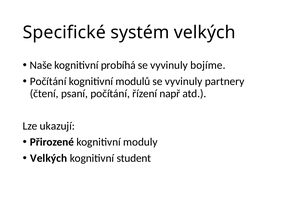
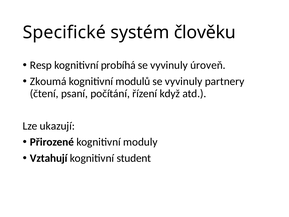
systém velkých: velkých -> člověku (205, 32)
Naše: Naše -> Resp (41, 65)
bojíme: bojíme -> úroveň (208, 65)
Počítání: Počítání -> Zkoumá (48, 81)
např: např -> když (170, 93)
Velkých: Velkých -> Vztahují (49, 158)
